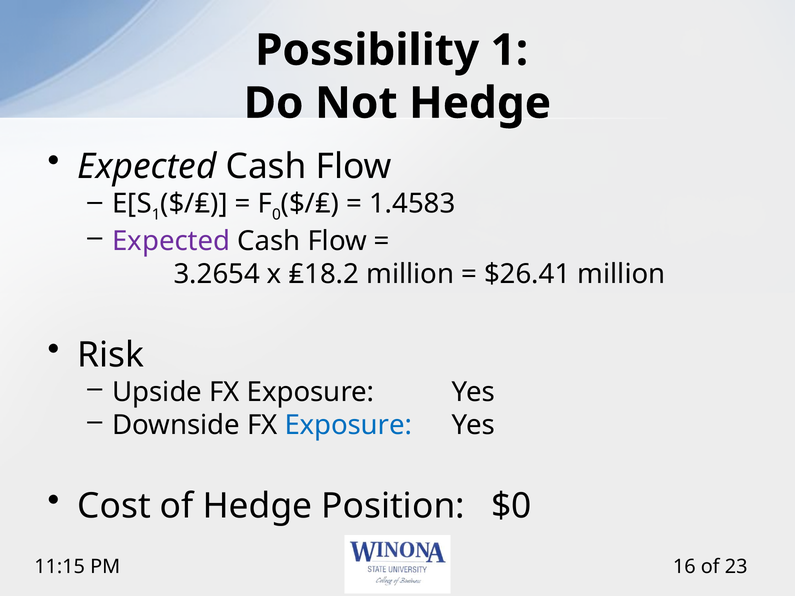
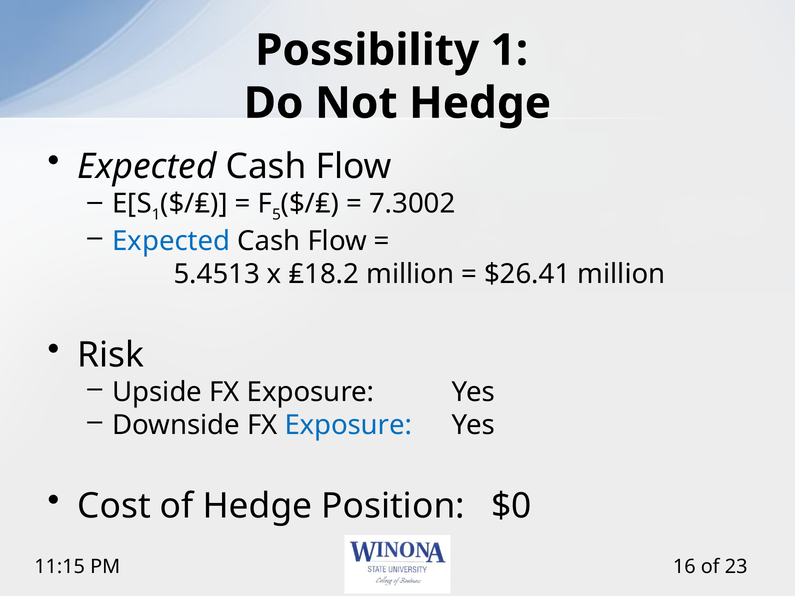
0: 0 -> 5 (277, 215)
1.4583: 1.4583 -> 7.3002 (412, 204)
Expected colour: purple -> blue (171, 241)
3.2654: 3.2654 -> 5.4513 (217, 274)
